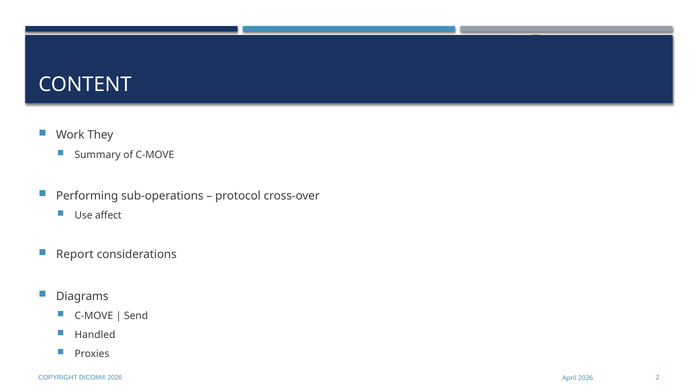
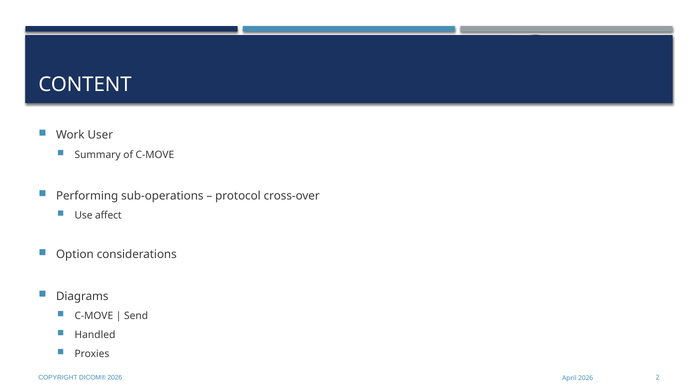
They: They -> User (100, 135)
Report: Report -> Option (75, 255)
